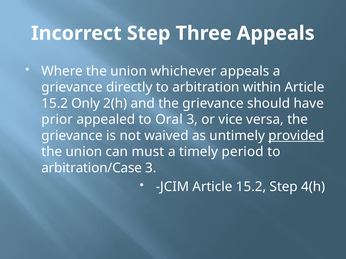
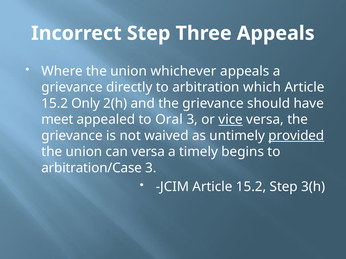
within: within -> which (262, 87)
prior: prior -> meet (57, 120)
vice underline: none -> present (231, 120)
can must: must -> versa (148, 152)
period: period -> begins (243, 152)
4(h: 4(h -> 3(h (313, 187)
